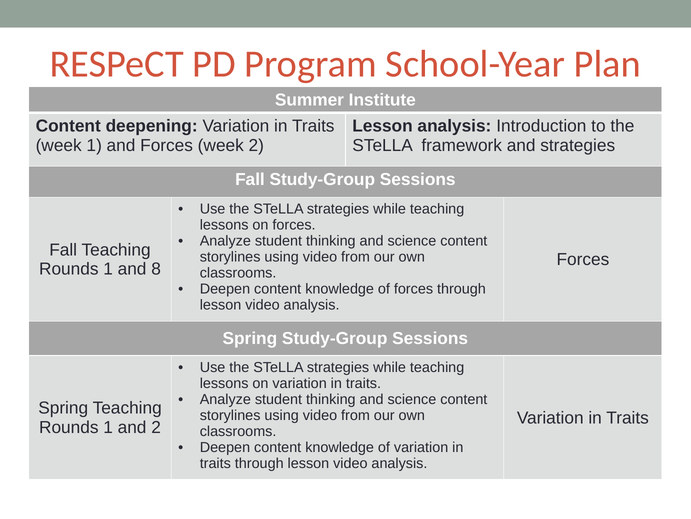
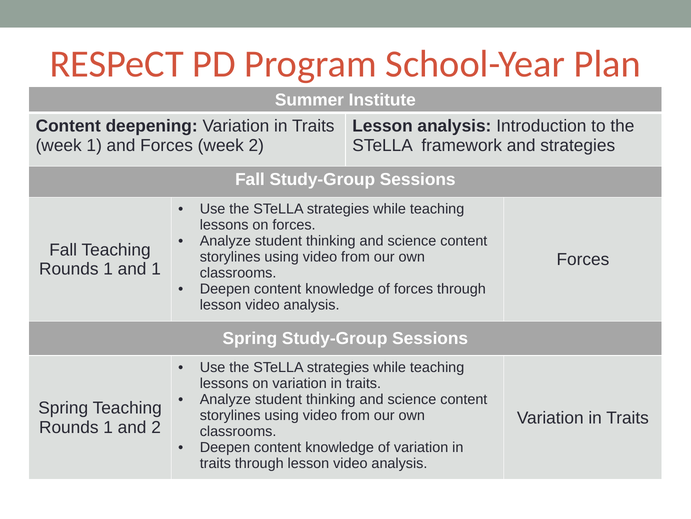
and 8: 8 -> 1 (156, 269)
